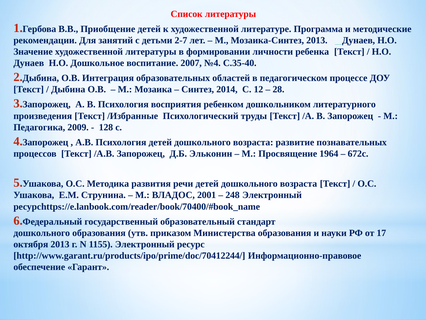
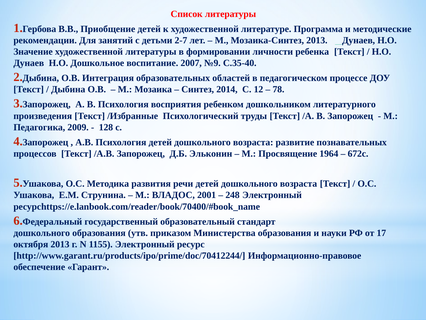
№4: №4 -> №9 (212, 63)
28: 28 -> 78 (279, 89)
